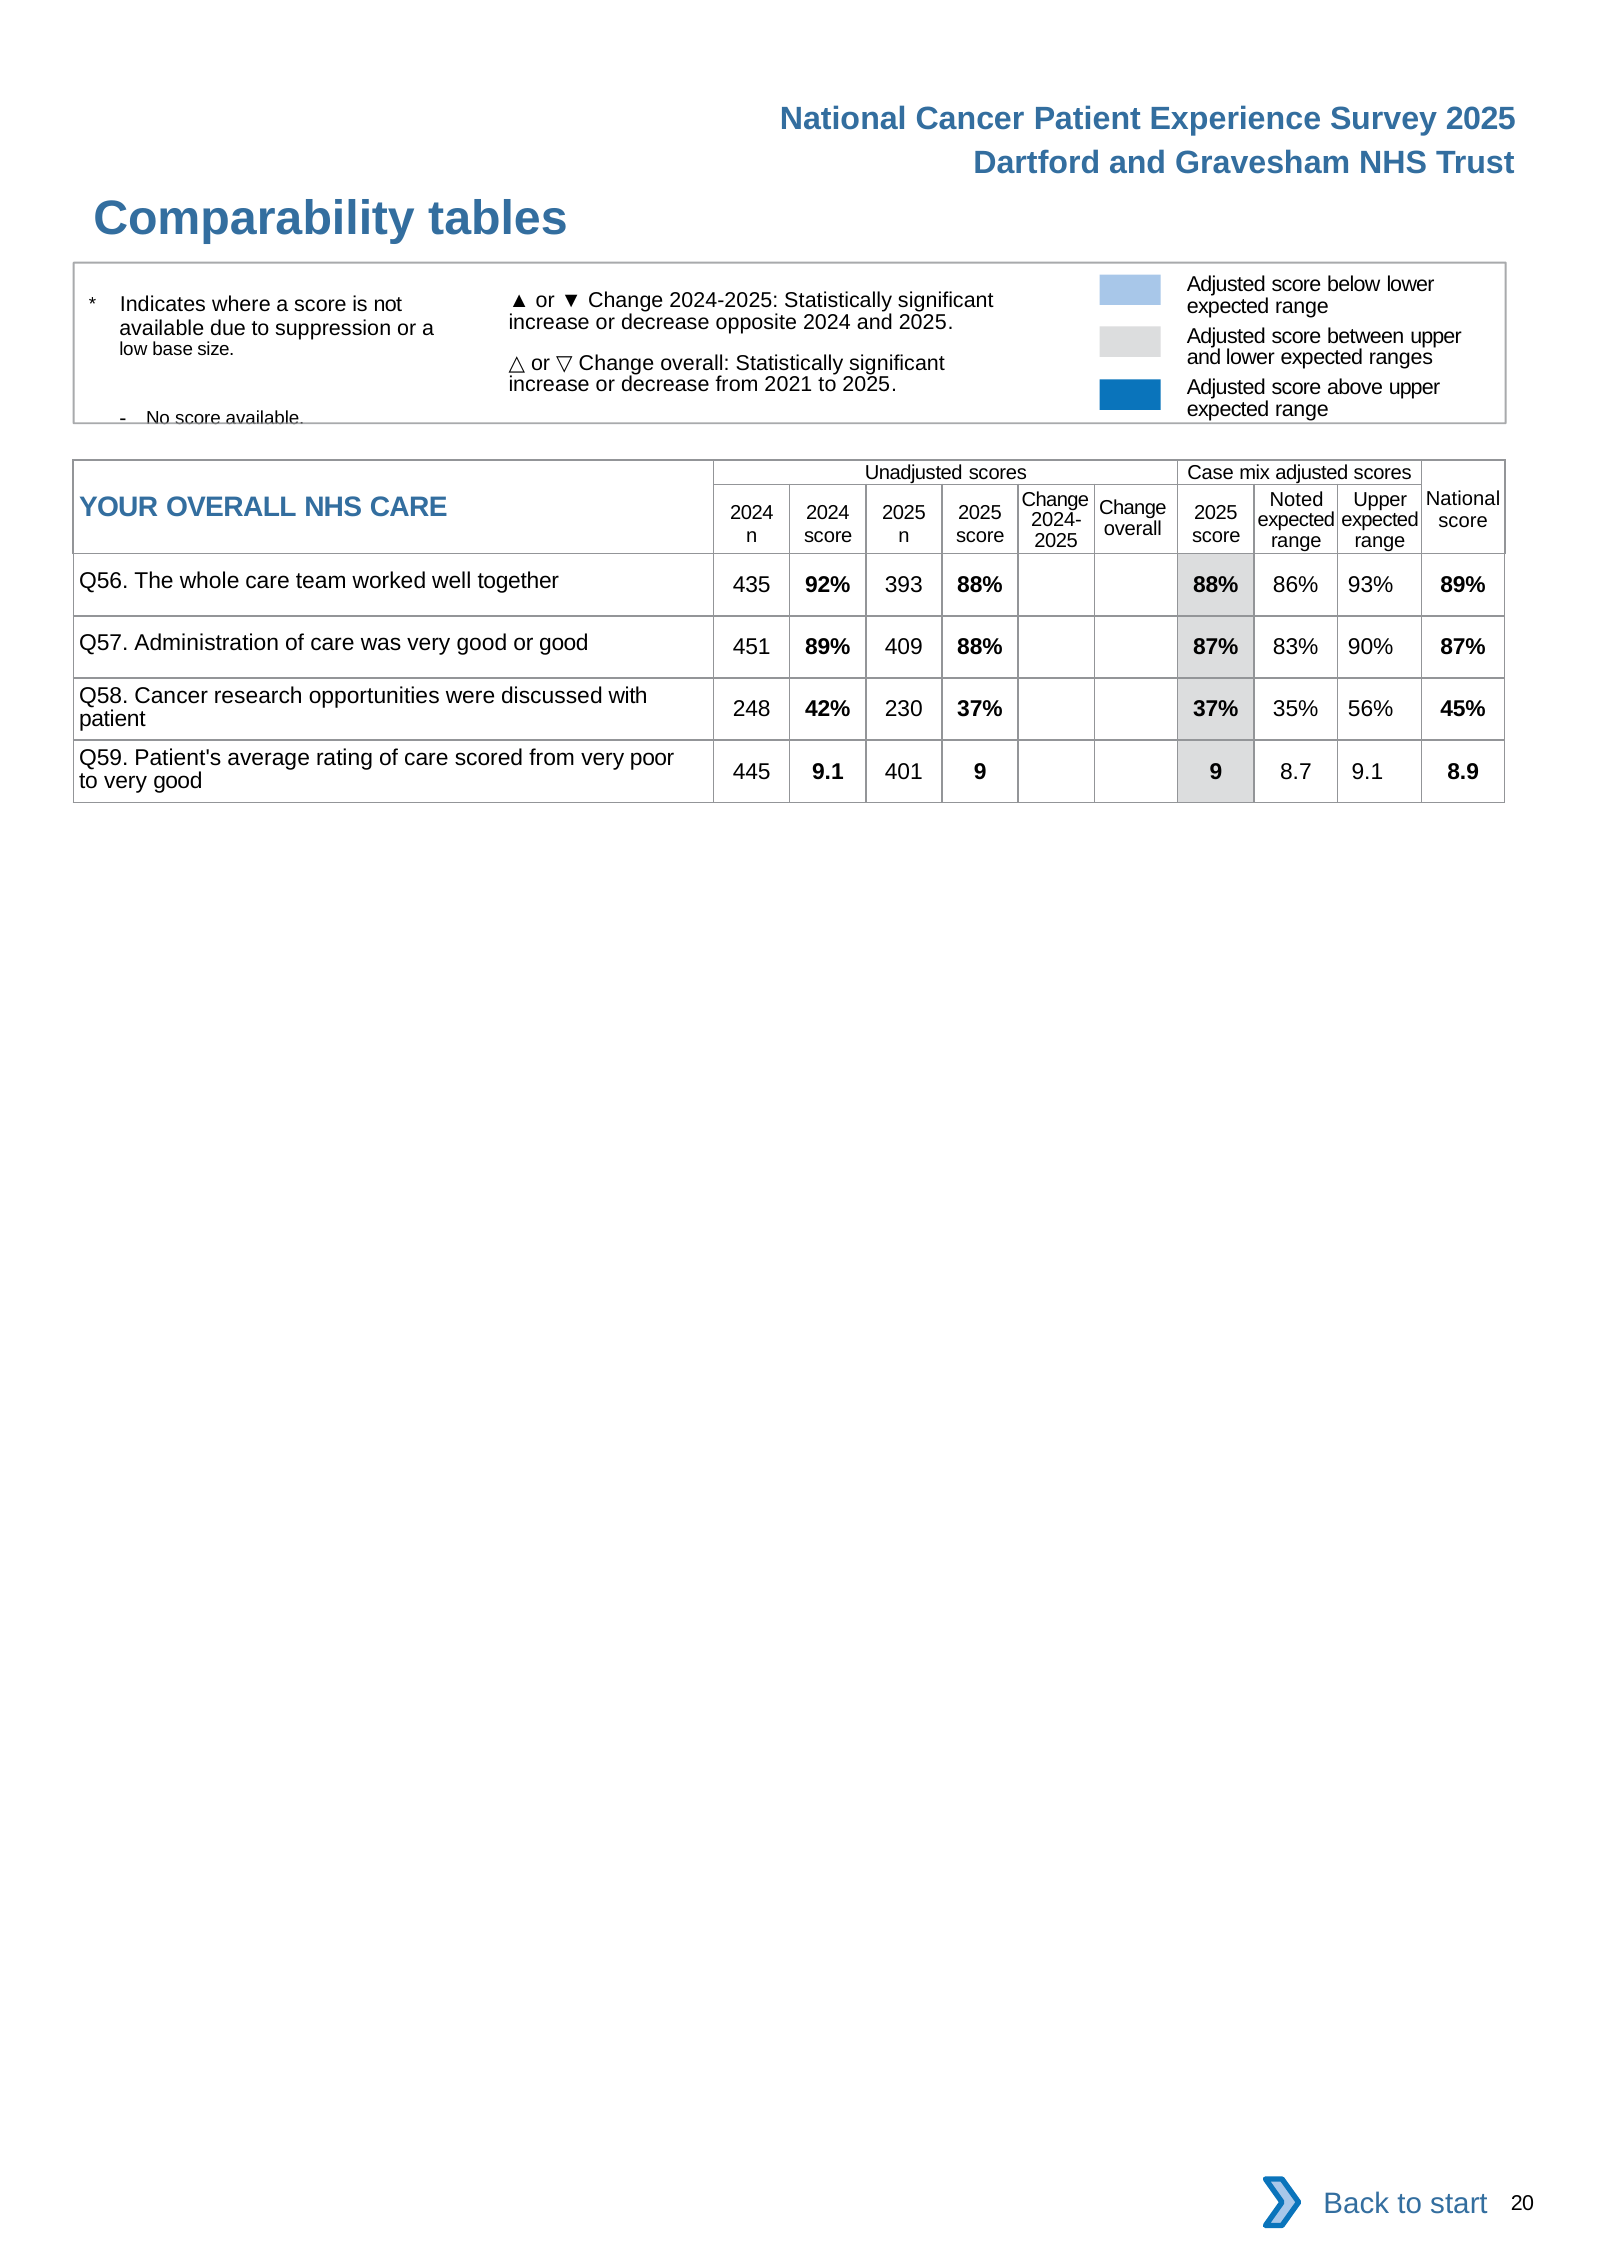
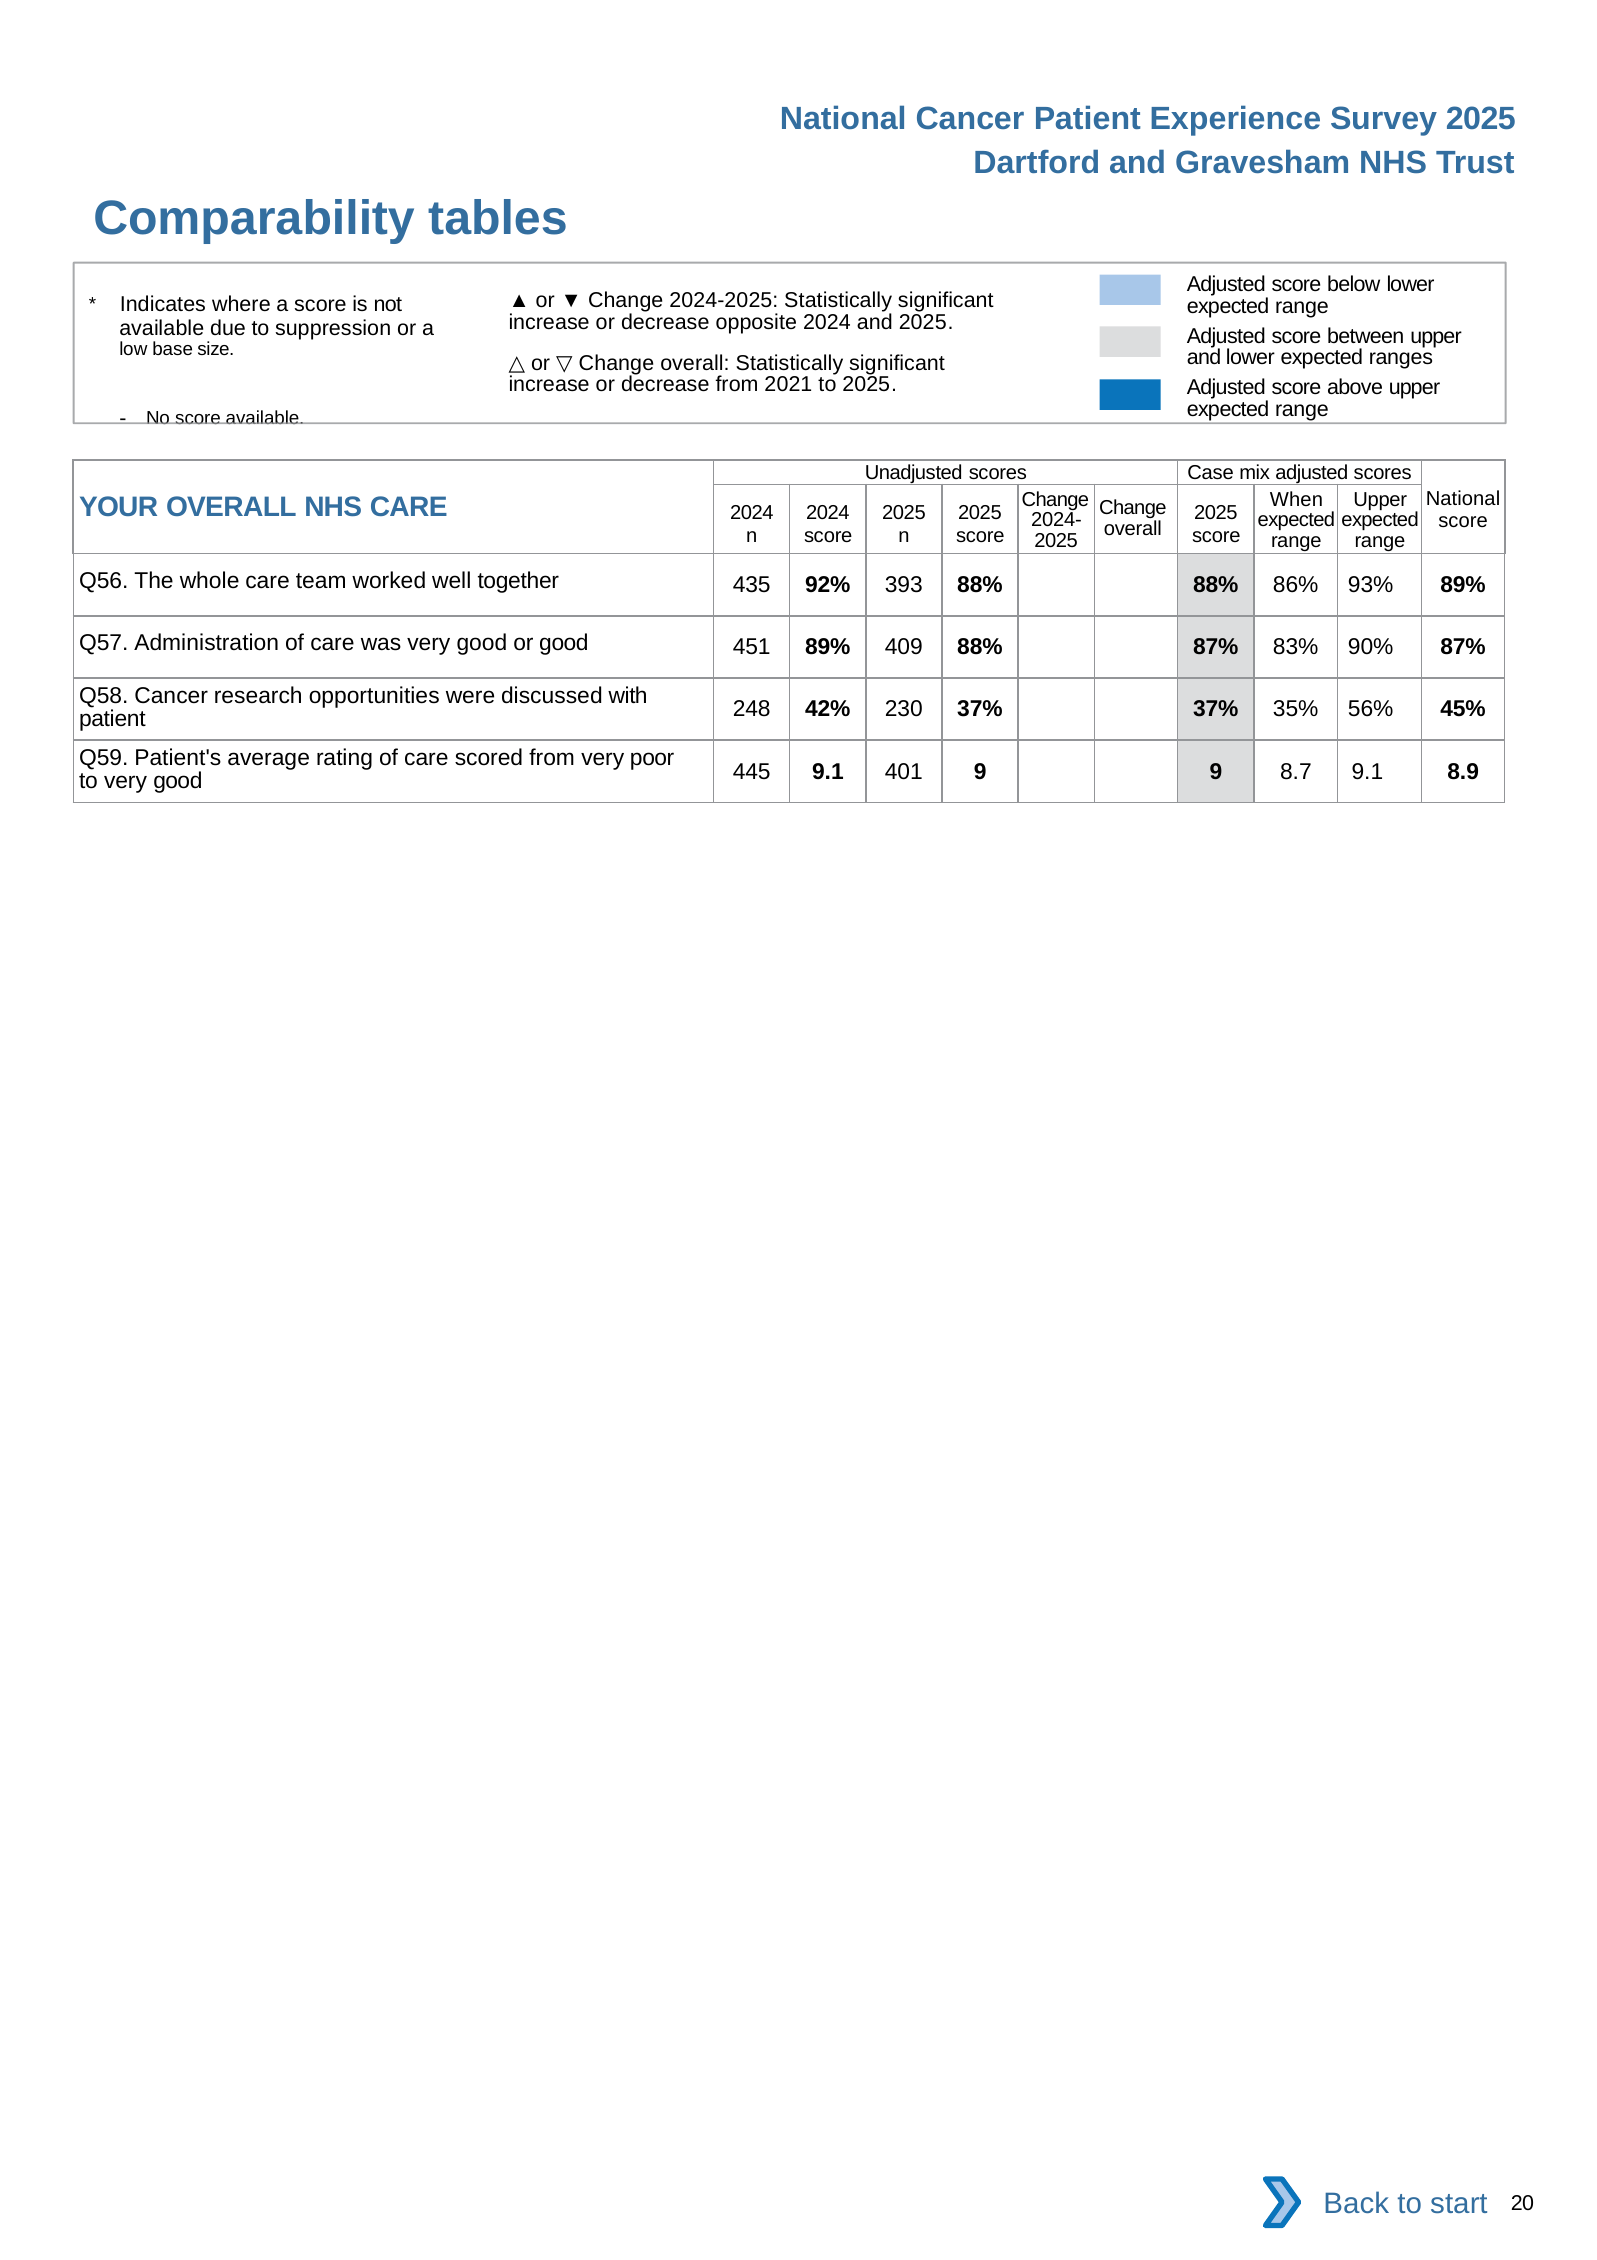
Noted: Noted -> When (1296, 500)
